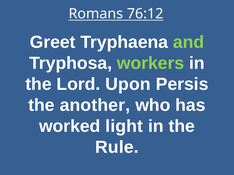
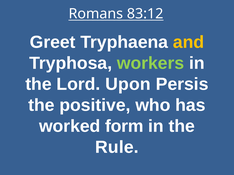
76:12: 76:12 -> 83:12 (145, 14)
and colour: light green -> yellow (189, 42)
another: another -> positive (95, 105)
light: light -> form (124, 126)
